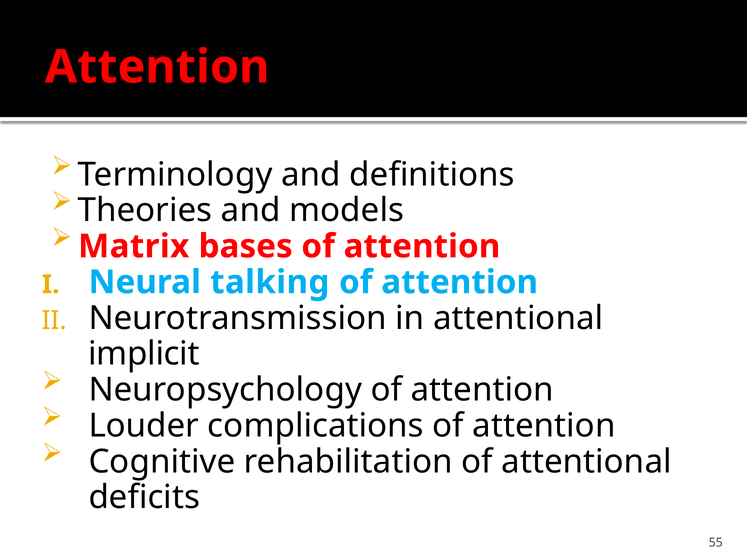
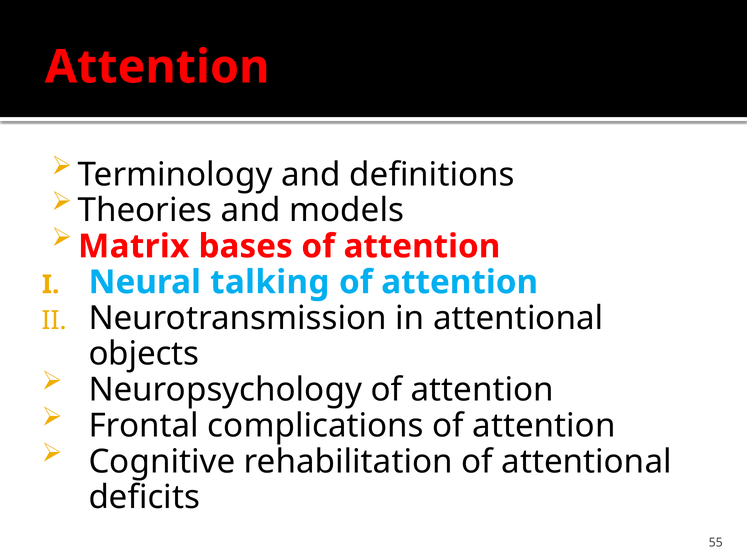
implicit: implicit -> objects (144, 354)
Louder: Louder -> Frontal (144, 426)
